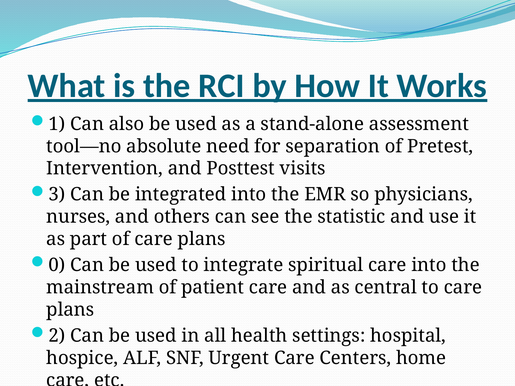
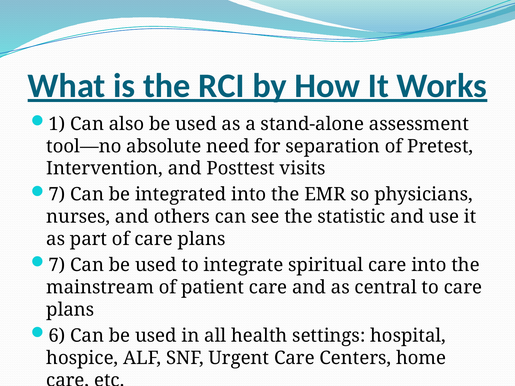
3: 3 -> 7 (57, 195)
0: 0 -> 7 (57, 265)
2: 2 -> 6 (57, 336)
